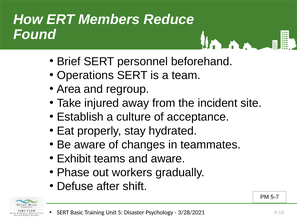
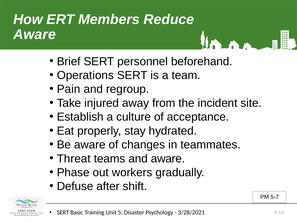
Found: Found -> Aware (35, 35)
Area: Area -> Pain (69, 89)
Exhibit: Exhibit -> Threat (74, 158)
